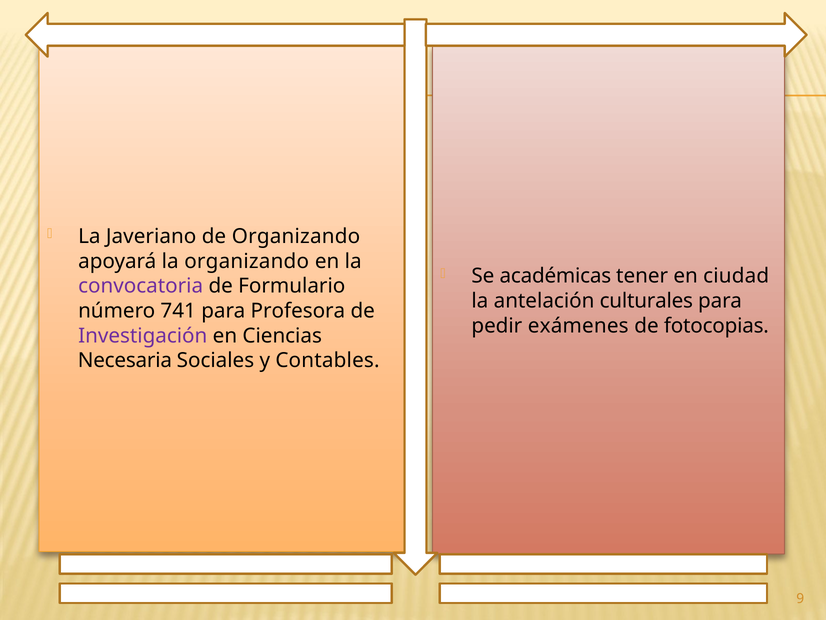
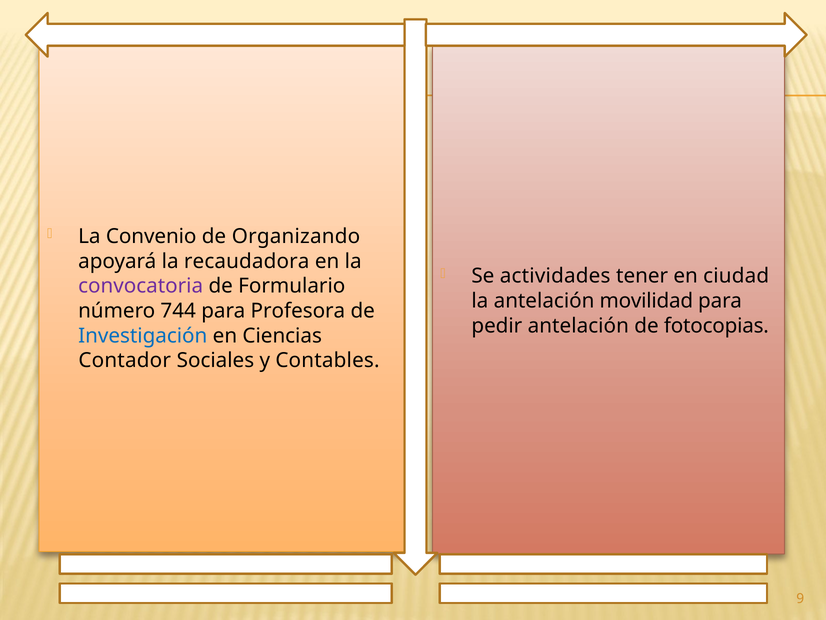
Javeriano: Javeriano -> Convenio (151, 236)
la organizando: organizando -> recaudadora (247, 261)
académicas: académicas -> actividades (555, 276)
culturales: culturales -> movilidad (646, 301)
741: 741 -> 744 (178, 311)
pedir exámenes: exámenes -> antelación (578, 325)
Investigación colour: purple -> blue (143, 335)
Necesaria: Necesaria -> Contador (125, 360)
